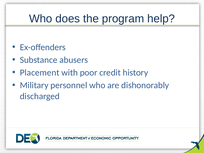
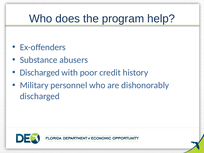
Placement: Placement -> Discharged (40, 73)
